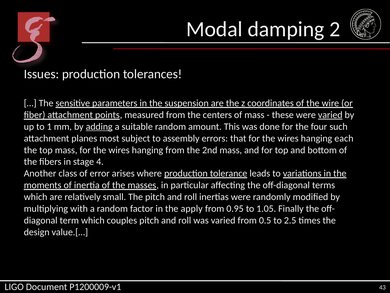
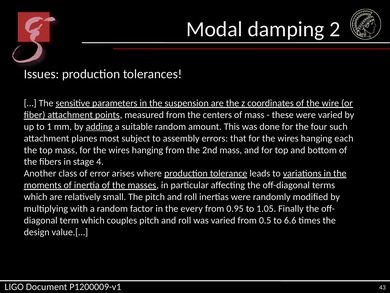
varied underline: present -> none (330, 115)
apply: apply -> every (192, 208)
2.5: 2.5 -> 6.6 (290, 220)
